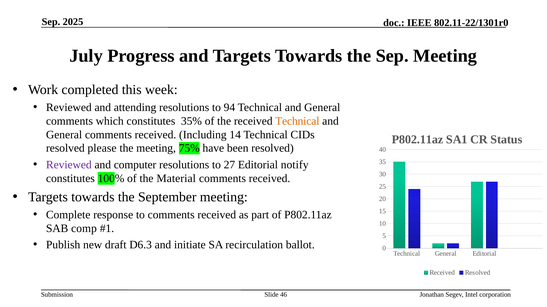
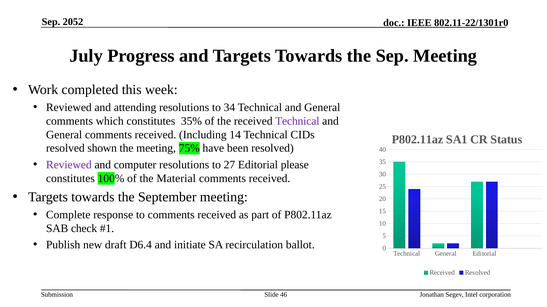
2025: 2025 -> 2052 (73, 22)
94: 94 -> 34 (229, 108)
Technical colour: orange -> purple (297, 121)
please: please -> shown (102, 149)
notify: notify -> please (295, 165)
comp: comp -> check (84, 229)
D6.3: D6.3 -> D6.4 (141, 245)
